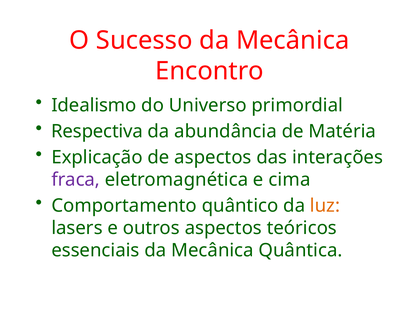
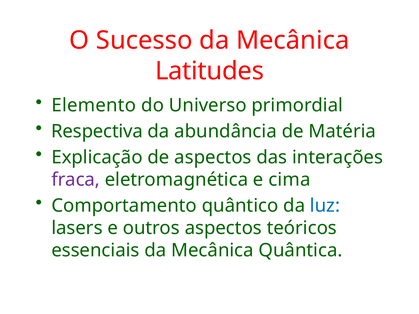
Encontro: Encontro -> Latitudes (210, 71)
Idealismo: Idealismo -> Elemento (94, 105)
luz colour: orange -> blue (325, 206)
